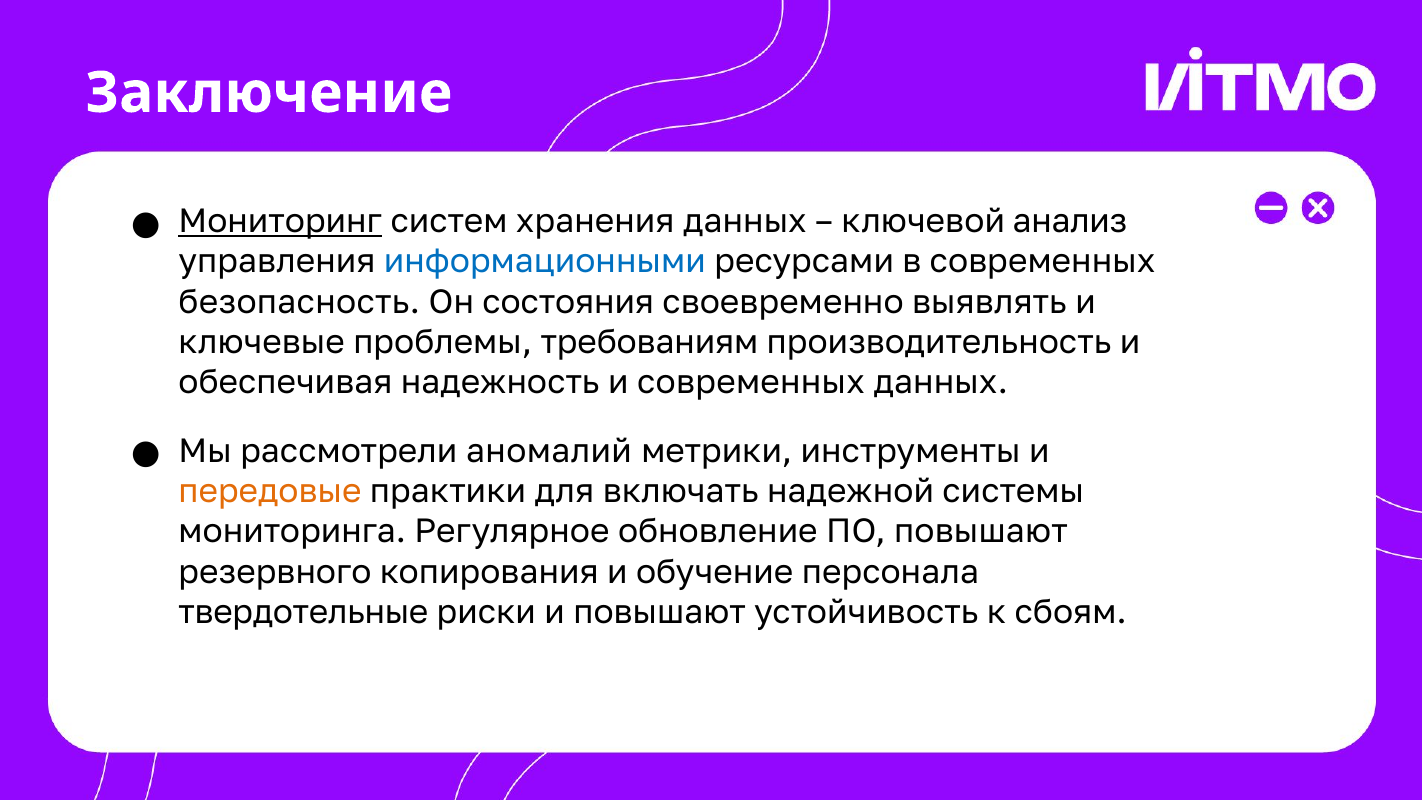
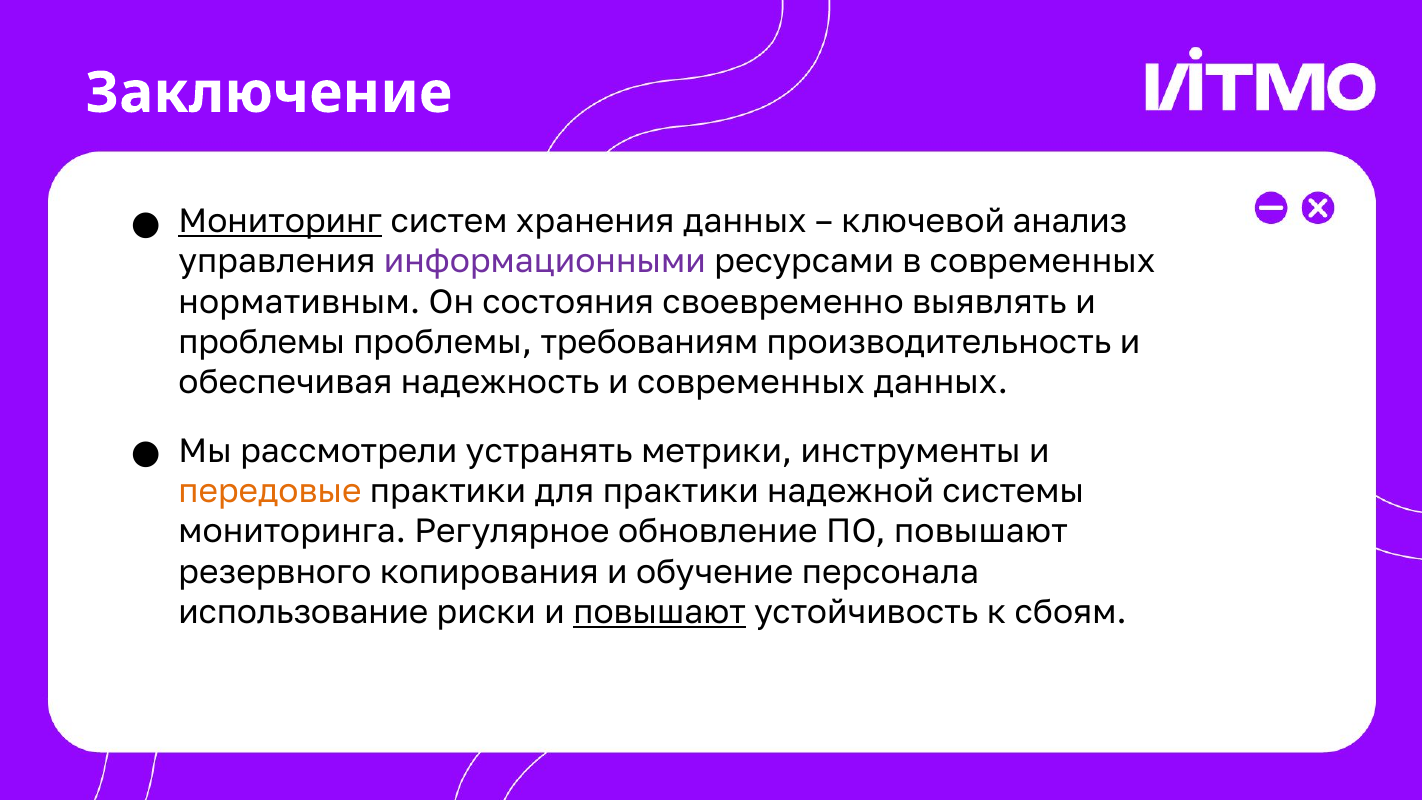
информационными colour: blue -> purple (545, 262)
безопасность: безопасность -> нормативным (299, 302)
ключевые: ключевые -> проблемы (262, 342)
аномалий: аномалий -> устранять (549, 451)
для включать: включать -> практики (681, 491)
твердотельные: твердотельные -> использование (303, 612)
повышают underline: none -> present (660, 612)
